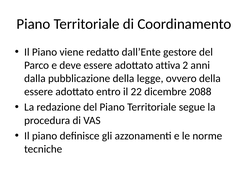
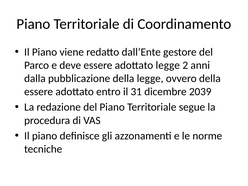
adottato attiva: attiva -> legge (168, 65)
22: 22 -> 31 (136, 92)
2088: 2088 -> 2039 (200, 92)
